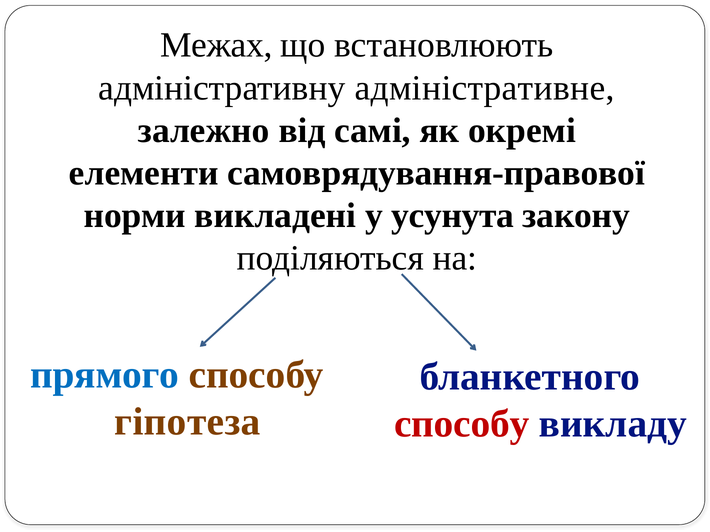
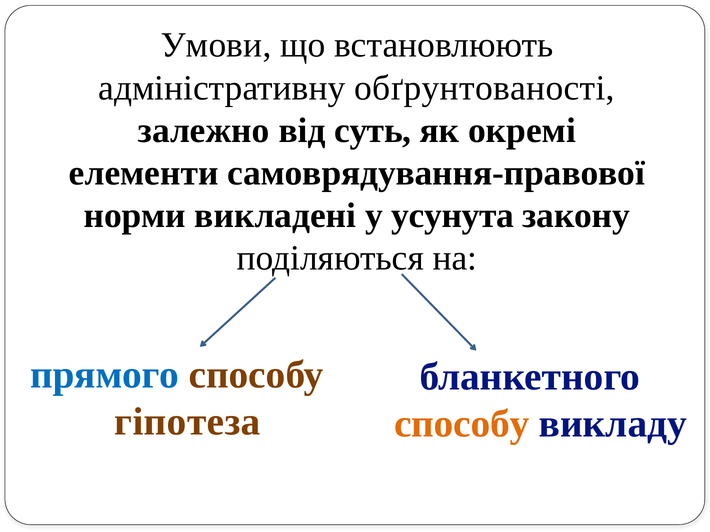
Межах: Межах -> Умови (216, 45)
адміністративне: адміністративне -> обґрунтованості (485, 88)
самі: самі -> суть (373, 131)
способу colour: red -> orange (462, 424)
